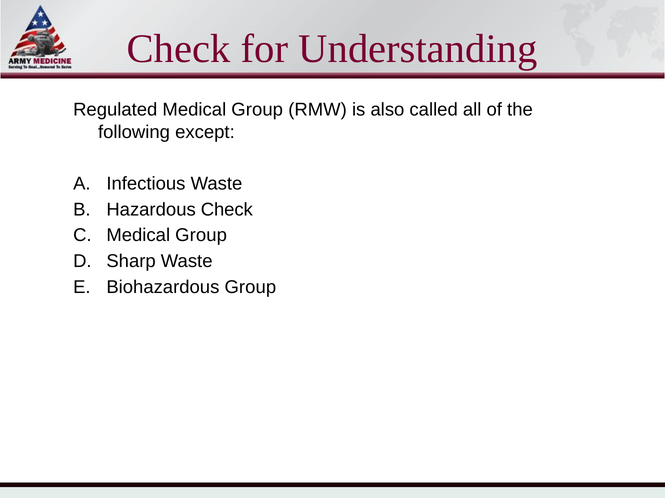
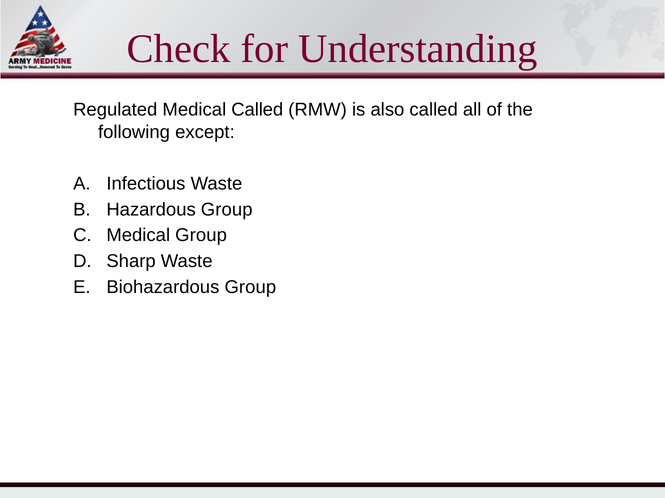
Regulated Medical Group: Group -> Called (257, 110)
Hazardous Check: Check -> Group (227, 210)
